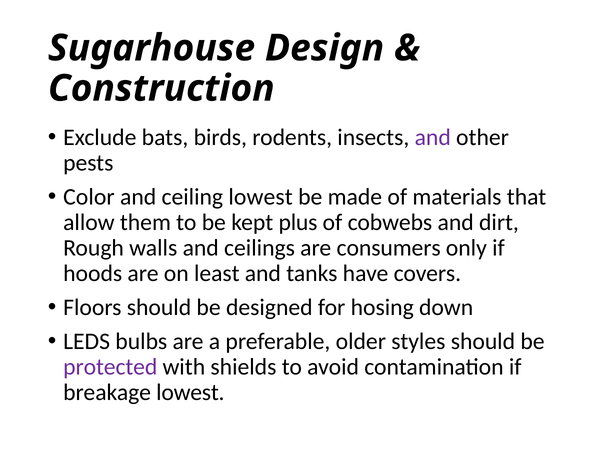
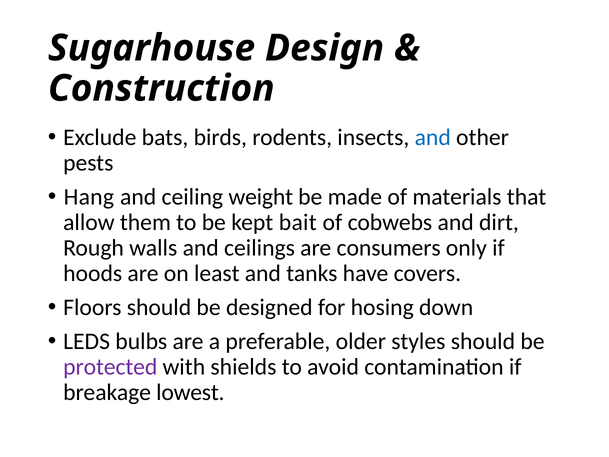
and colour: purple -> blue (433, 137)
Color: Color -> Hang (89, 197)
ceiling lowest: lowest -> weight (261, 197)
plus: plus -> bait (298, 222)
